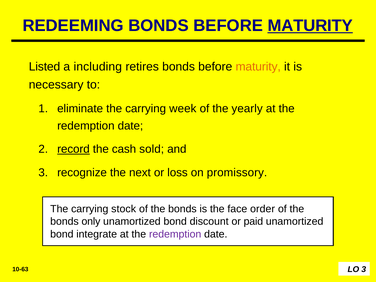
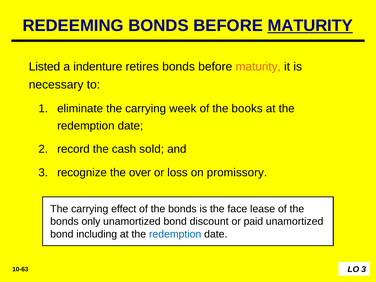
including: including -> indenture (98, 67)
yearly: yearly -> books (247, 109)
record underline: present -> none (73, 149)
next: next -> over (140, 173)
stock: stock -> effect (124, 209)
order: order -> lease (263, 209)
integrate: integrate -> including (97, 234)
redemption colour: purple -> blue (175, 234)
